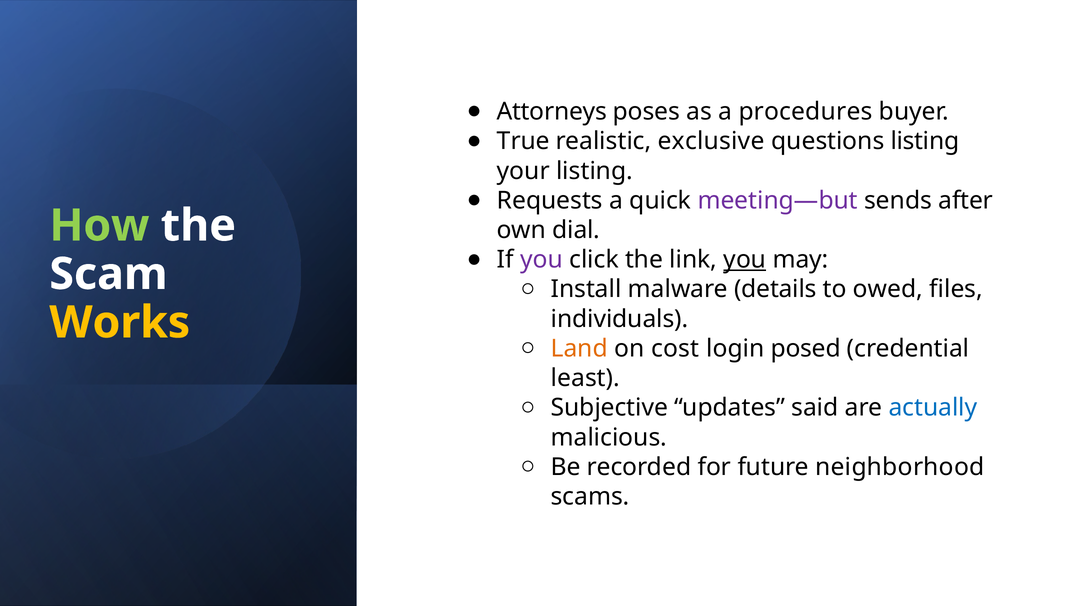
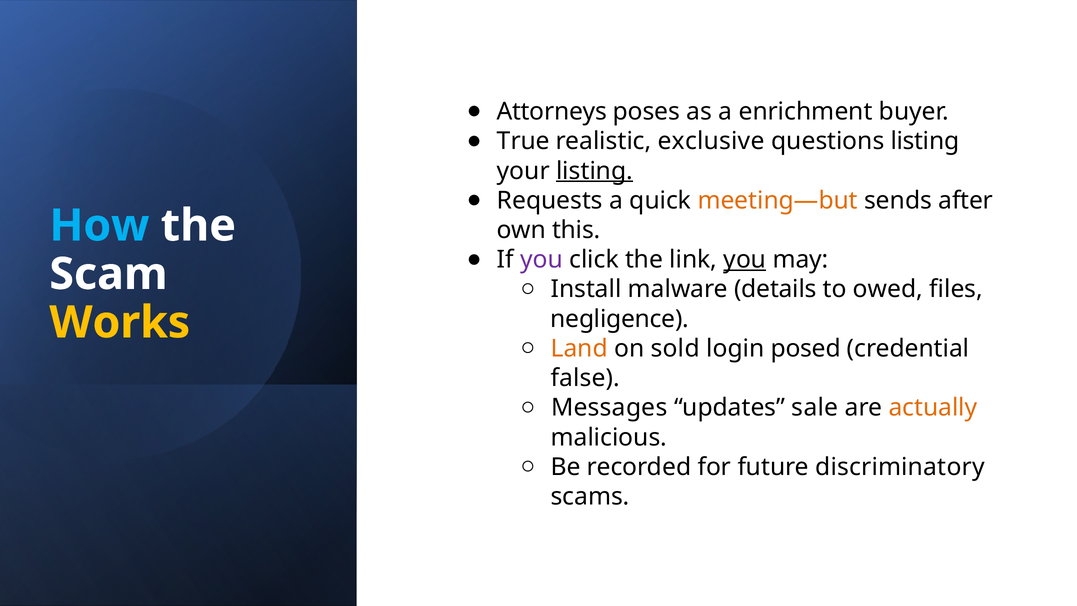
procedures: procedures -> enrichment (806, 112)
listing underline: none -> present (595, 171)
meeting—but colour: purple -> orange (778, 200)
How colour: light green -> light blue (99, 226)
dial: dial -> this (576, 230)
individuals: individuals -> negligence (620, 319)
cost: cost -> sold (675, 348)
least: least -> false (585, 378)
Subjective: Subjective -> Messages (609, 408)
said: said -> sale (815, 408)
actually colour: blue -> orange (933, 408)
neighborhood: neighborhood -> discriminatory (900, 467)
